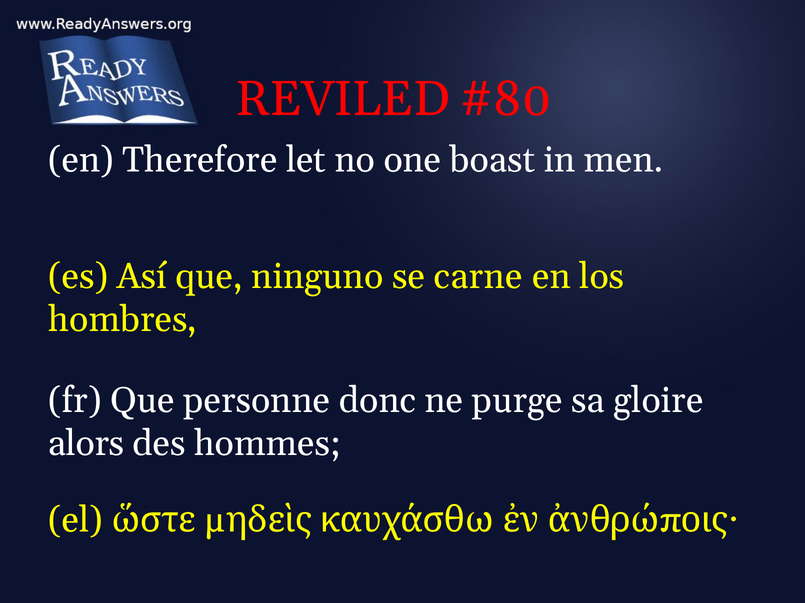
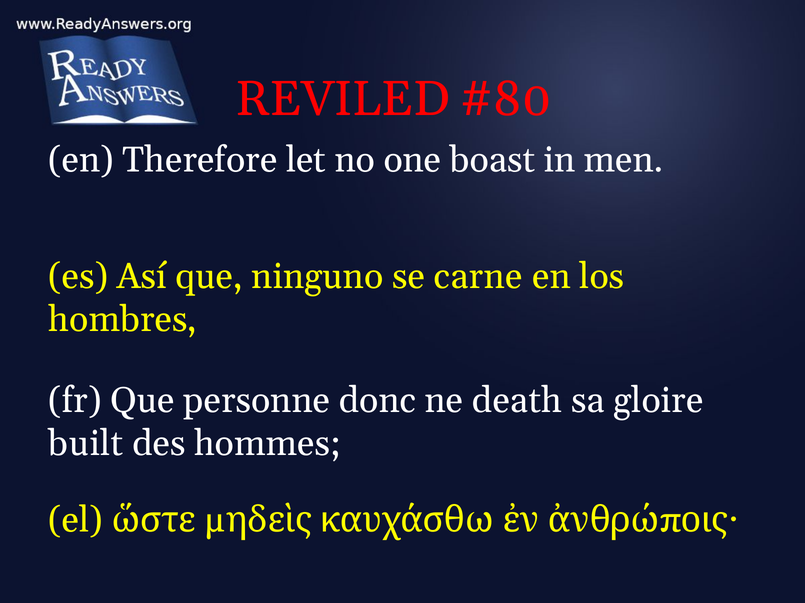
purge: purge -> death (517, 401)
alors: alors -> built (86, 444)
